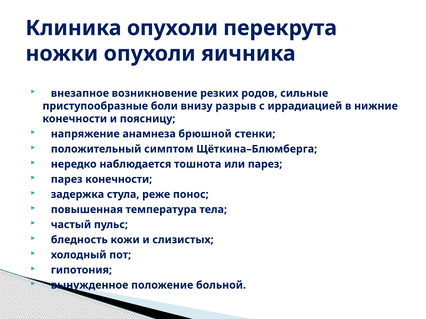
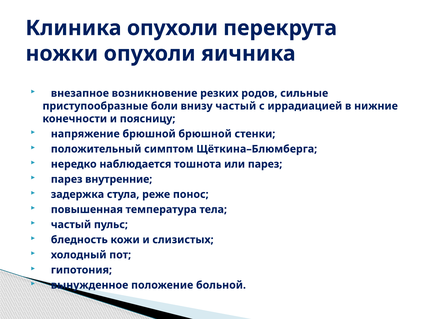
внизу разрыв: разрыв -> частый (236, 106)
напряжение анамнеза: анамнеза -> брюшной (149, 134)
парез конечности: конечности -> внутренние (119, 180)
